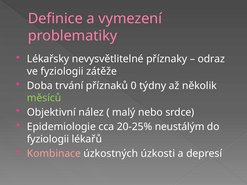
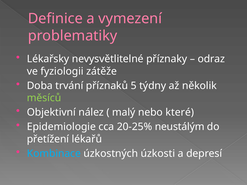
0: 0 -> 5 (134, 86)
srdce: srdce -> které (180, 112)
fyziologii: fyziologii -> přetížení (48, 139)
Kombinace colour: pink -> light blue (54, 154)
